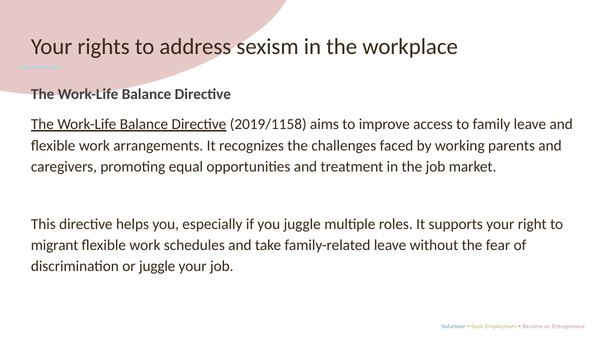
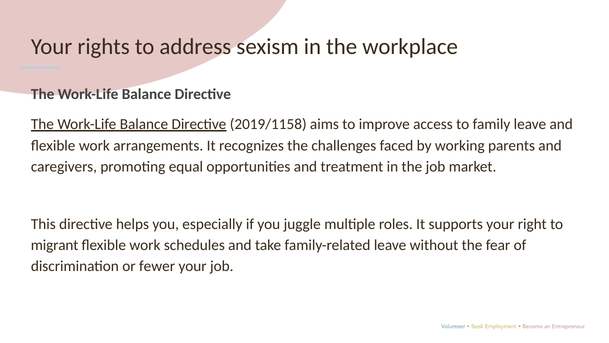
or juggle: juggle -> fewer (157, 266)
